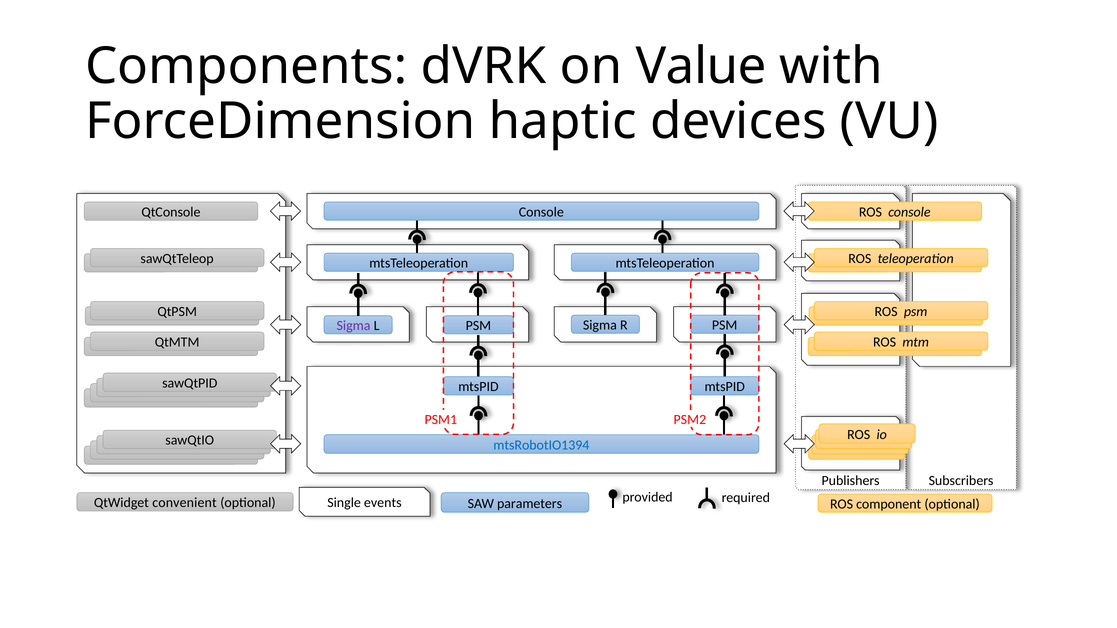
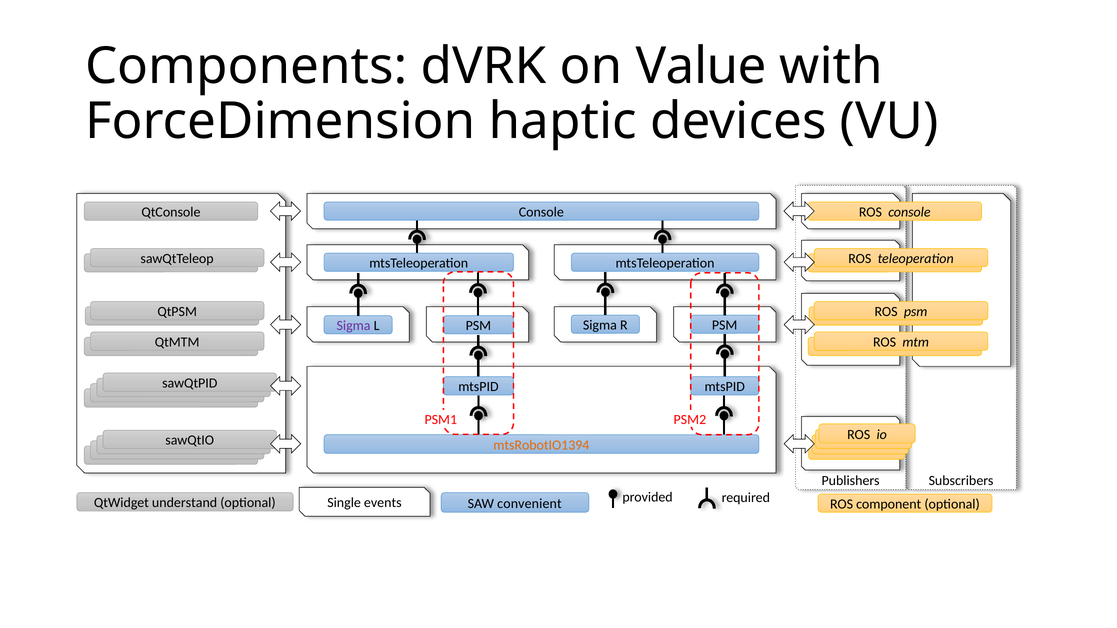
mtsRobotIO1394 colour: blue -> orange (541, 445)
convenient: convenient -> understand (185, 503)
parameters: parameters -> convenient (529, 504)
